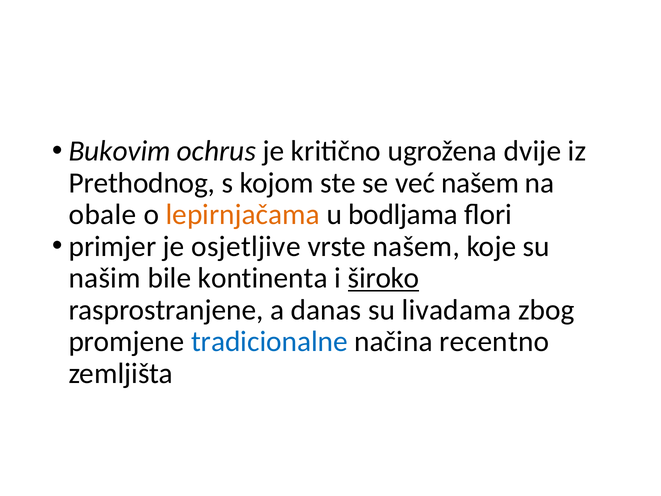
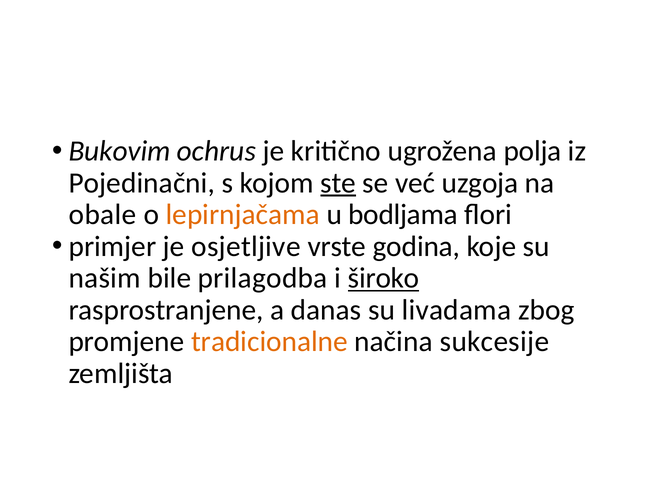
dvije: dvije -> polja (533, 151)
Prethodnog: Prethodnog -> Pojedinačni (142, 183)
ste underline: none -> present (338, 183)
već našem: našem -> uzgoja (480, 183)
vrste našem: našem -> godina (416, 246)
kontinenta: kontinenta -> prilagodba (263, 278)
tradicionalne colour: blue -> orange (269, 341)
recentno: recentno -> sukcesije (494, 341)
